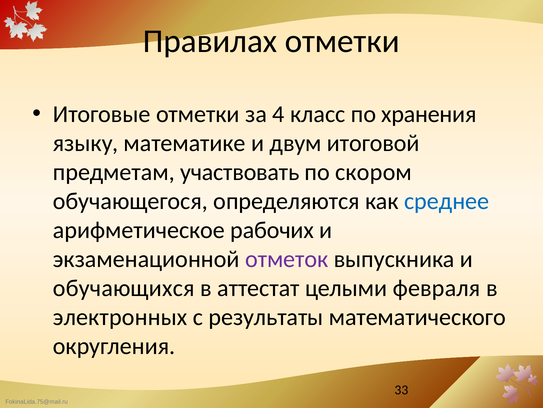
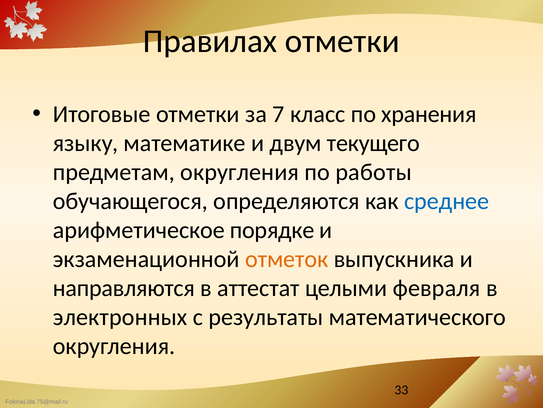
4: 4 -> 7 (278, 114)
итоговой: итоговой -> текущего (373, 143)
предметам участвовать: участвовать -> округления (240, 172)
скором: скором -> работы (374, 172)
рабочих: рабочих -> порядке (272, 230)
отметок colour: purple -> orange (287, 259)
обучающихся: обучающихся -> направляются (124, 288)
